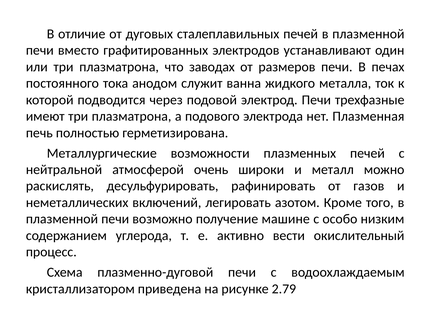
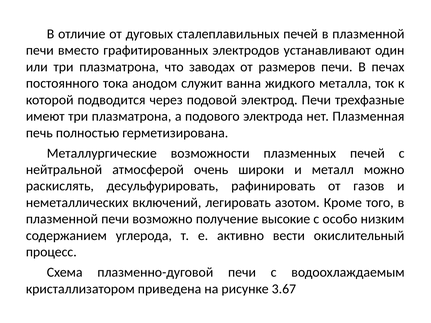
машине: машине -> высокие (286, 219)
2.79: 2.79 -> 3.67 (284, 289)
